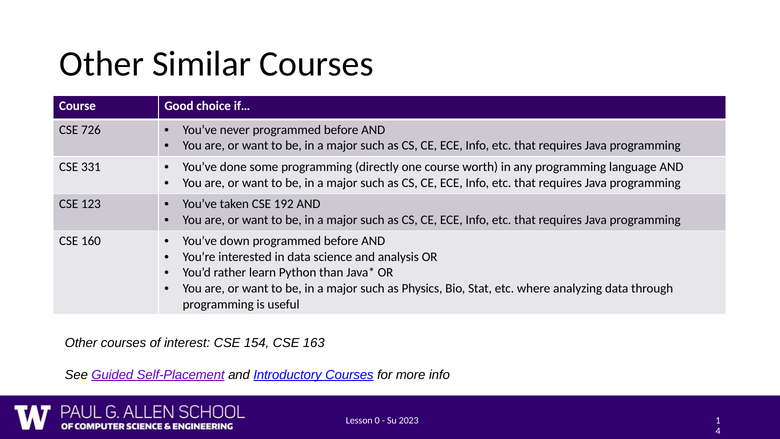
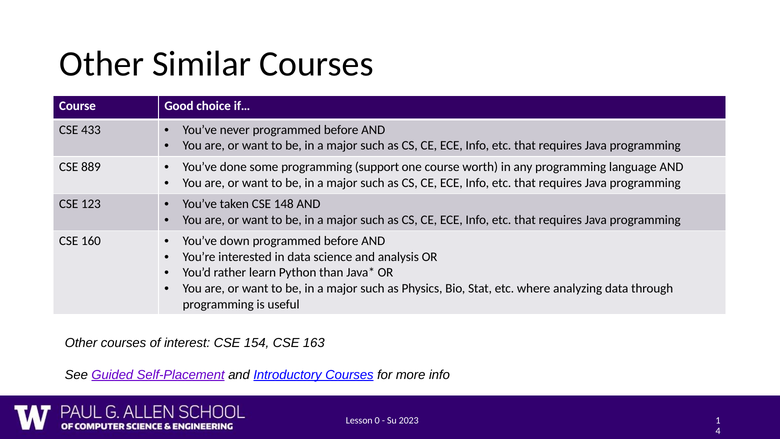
726: 726 -> 433 (91, 130)
331: 331 -> 889 (91, 167)
directly: directly -> support (377, 167)
192: 192 -> 148 (284, 204)
